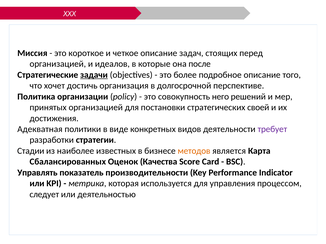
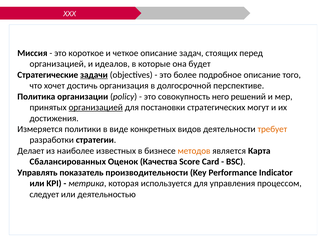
после: после -> будет (200, 64)
организацией underline: none -> present (96, 108)
своей: своей -> могут (258, 108)
Адекватная: Адекватная -> Измеряется (40, 129)
требует colour: purple -> orange (272, 129)
Стадии: Стадии -> Делает (31, 151)
